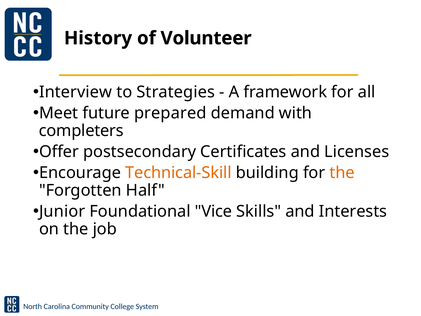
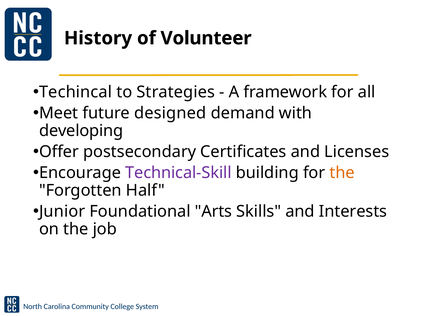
Interview: Interview -> Techincal (76, 92)
prepared: prepared -> designed (170, 113)
completers: completers -> developing (81, 131)
Technical-Skill colour: orange -> purple (178, 173)
Vice: Vice -> Arts (214, 211)
